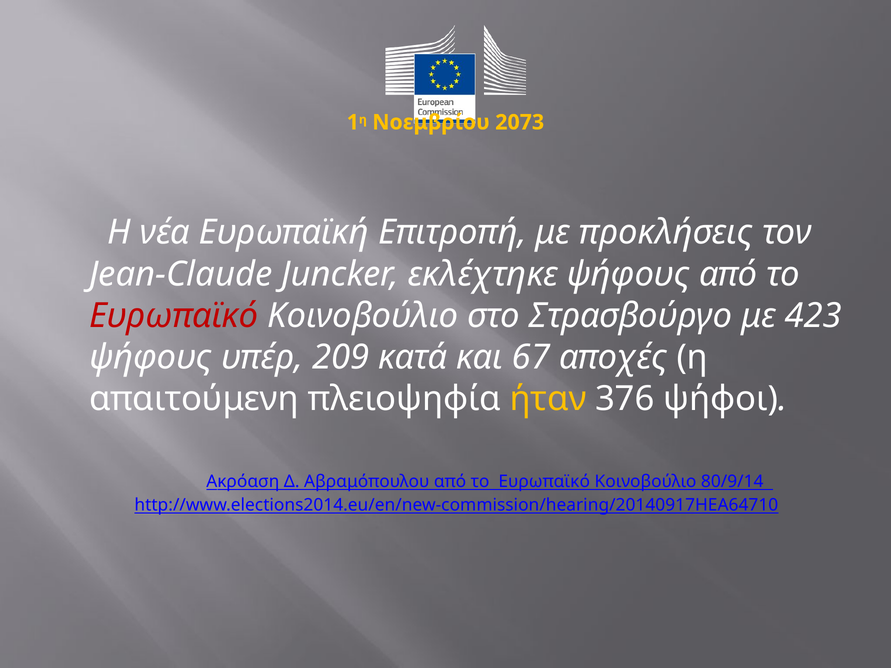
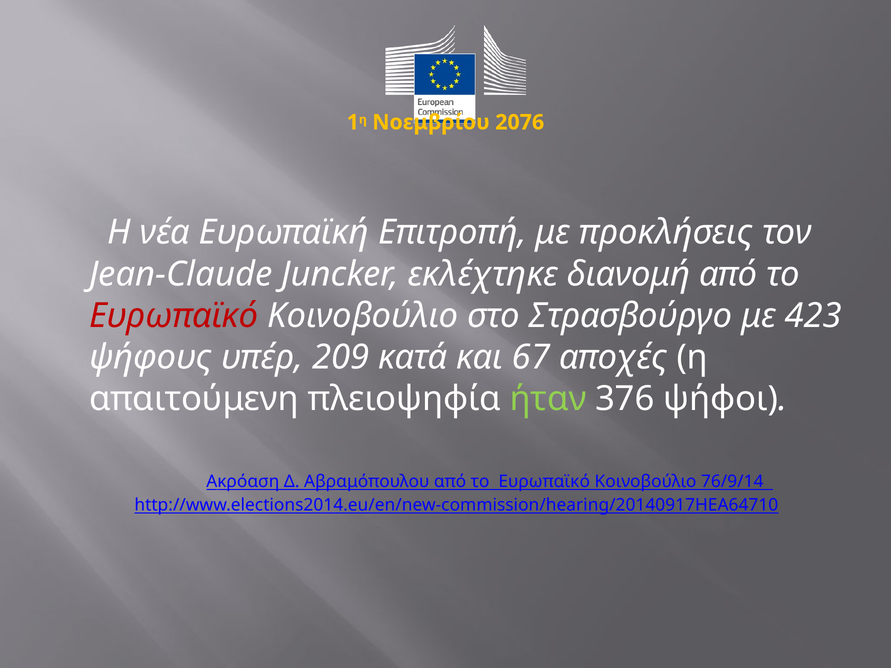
2073: 2073 -> 2076 (520, 122)
εκλέχτηκε ψήφους: ψήφους -> διανομή (629, 274)
ήταν colour: yellow -> light green (548, 399)
80/9/14: 80/9/14 -> 76/9/14 (732, 482)
